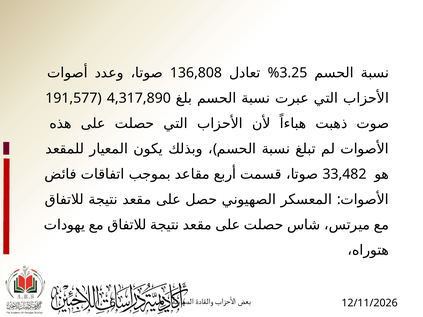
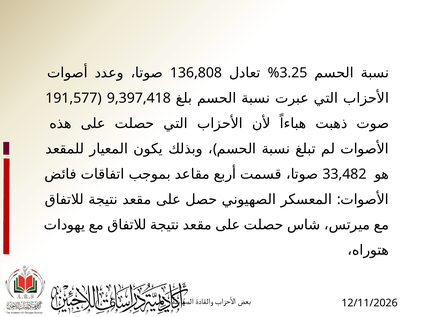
4,317,890: 4,317,890 -> 9,397,418 (139, 98)
